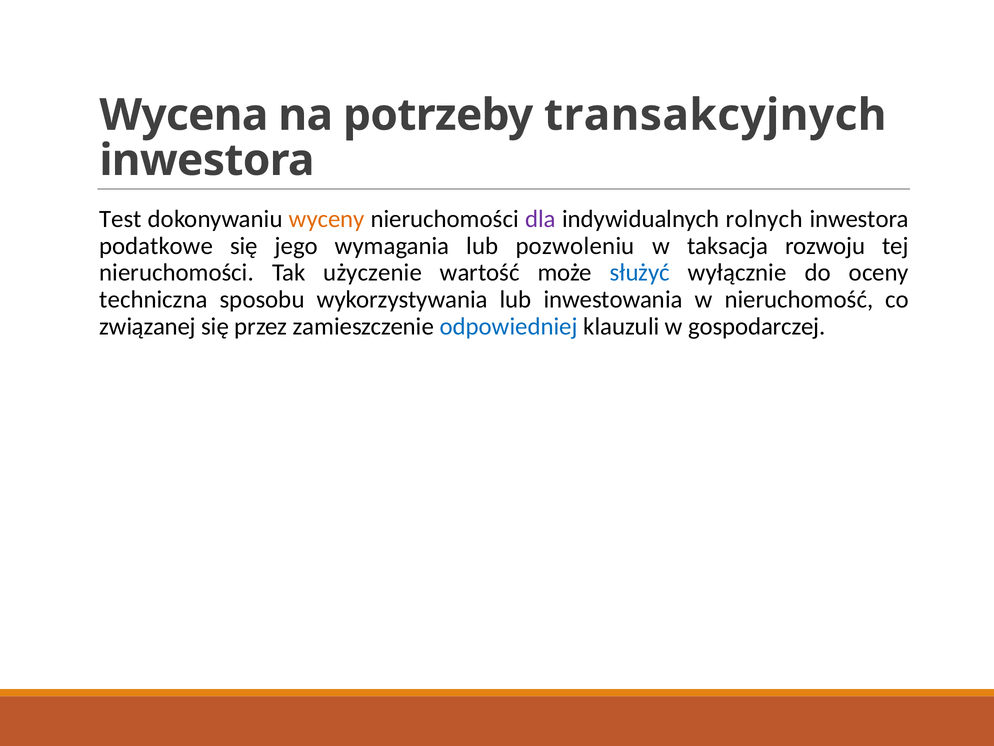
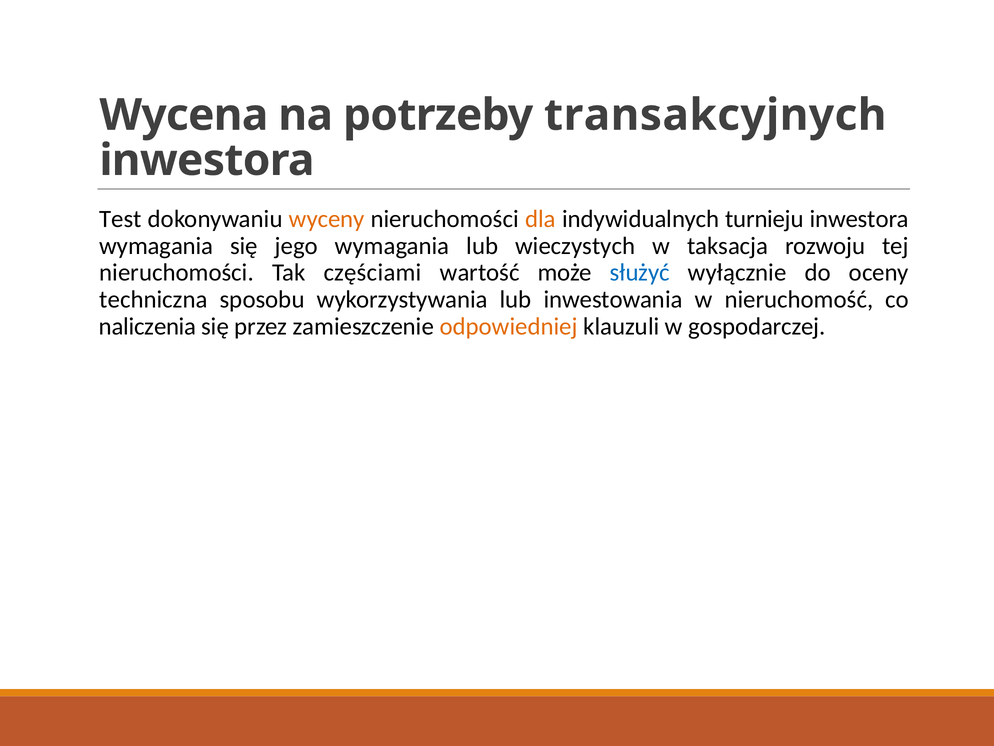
dla colour: purple -> orange (540, 219)
rolnych: rolnych -> turnieju (765, 219)
podatkowe: podatkowe -> wymagania (156, 246)
pozwoleniu: pozwoleniu -> wieczystych (575, 246)
użyczenie: użyczenie -> częściami (373, 273)
związanej: związanej -> naliczenia (148, 326)
odpowiedniej colour: blue -> orange (509, 326)
